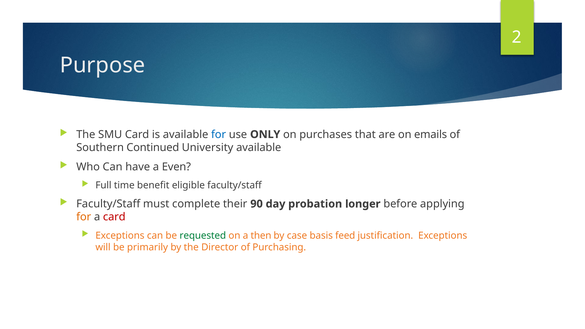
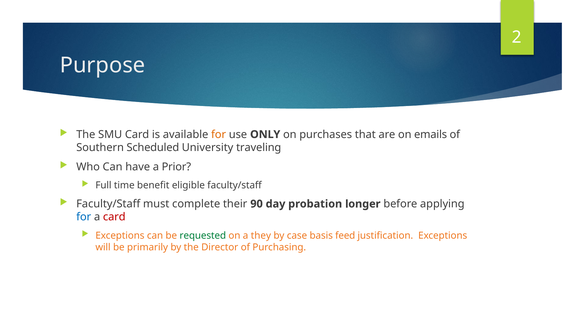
for colour: blue -> orange (219, 134)
Continued: Continued -> Scheduled (153, 148)
University available: available -> traveling (259, 148)
Even: Even -> Prior (176, 167)
for colour: orange -> blue (84, 217)
then: then -> they (261, 236)
